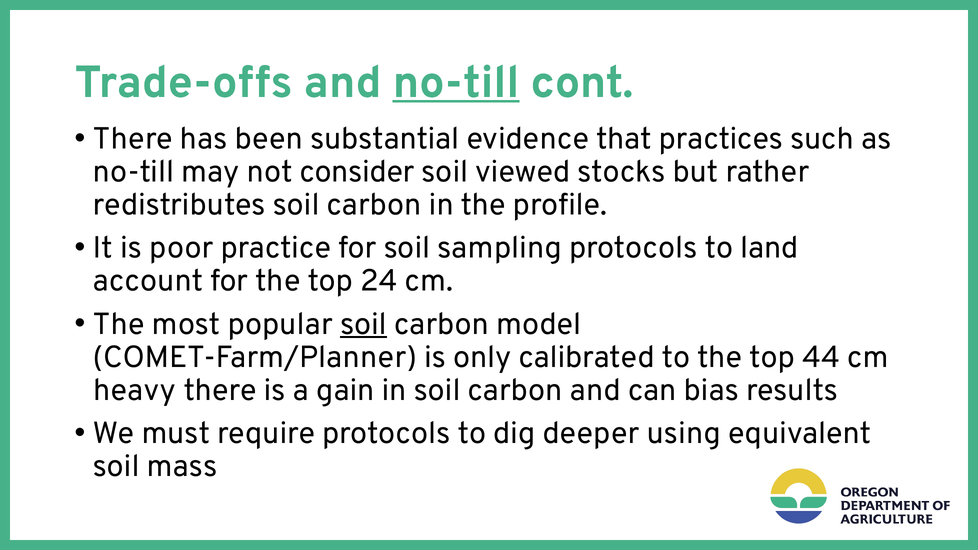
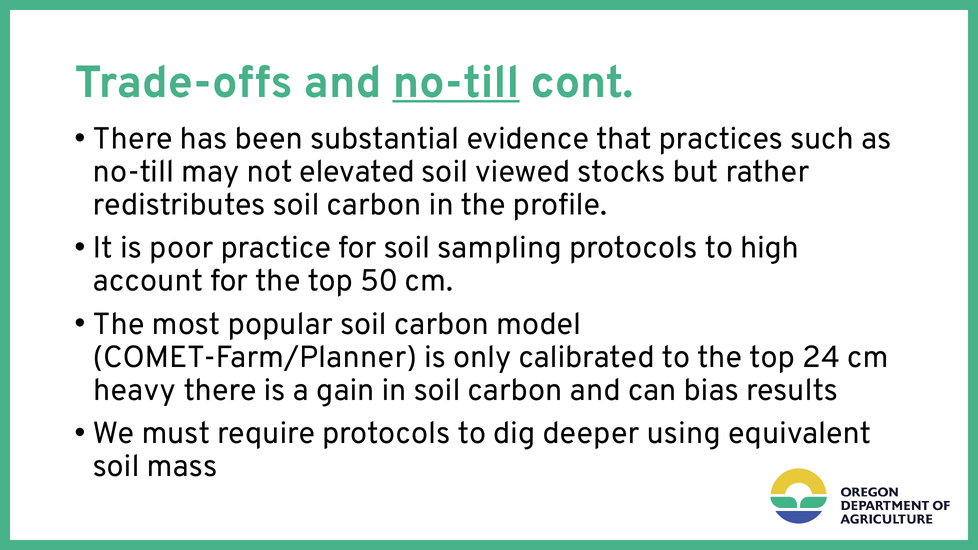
consider: consider -> elevated (357, 172)
land: land -> high (770, 248)
24: 24 -> 50 (379, 281)
soil underline: present -> none (364, 324)
44: 44 -> 24 (821, 357)
